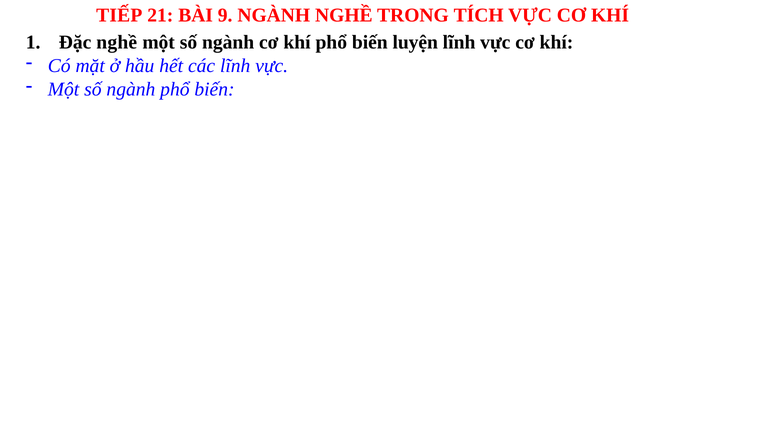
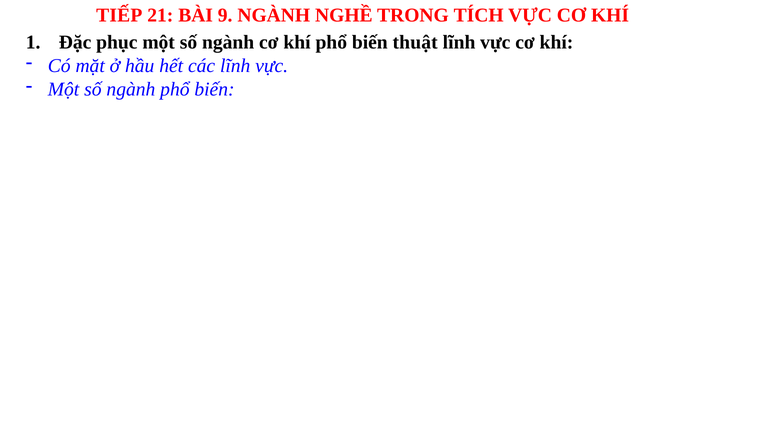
Đặc nghề: nghề -> phục (117, 42)
luyện: luyện -> thuật (415, 42)
